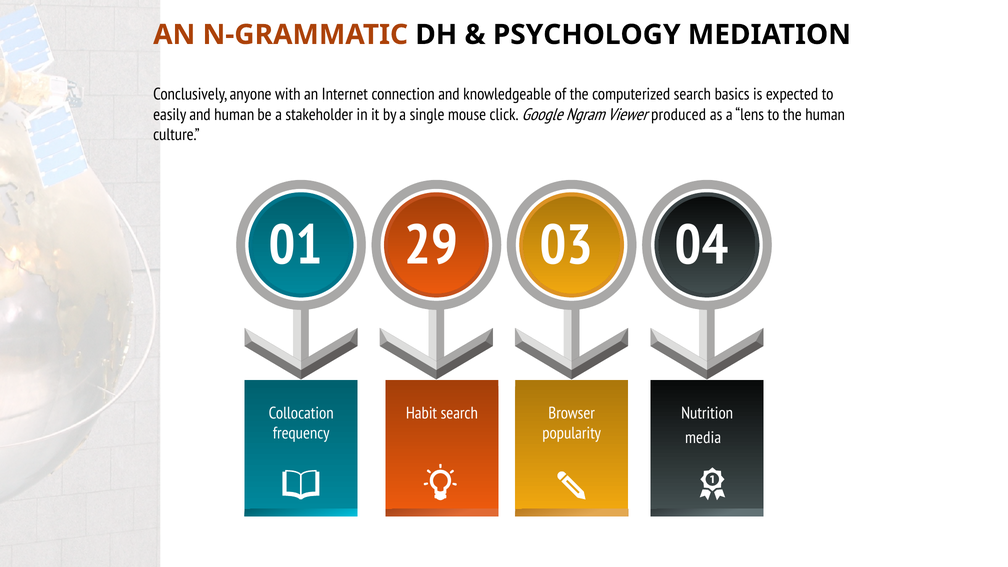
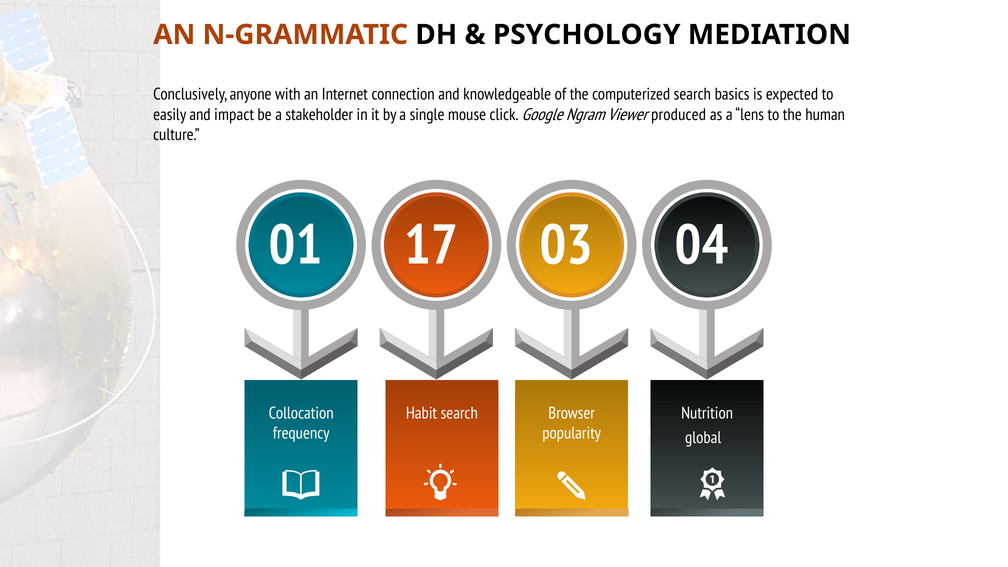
and human: human -> impact (234, 115)
29: 29 -> 17 (431, 246)
media: media -> global (703, 438)
